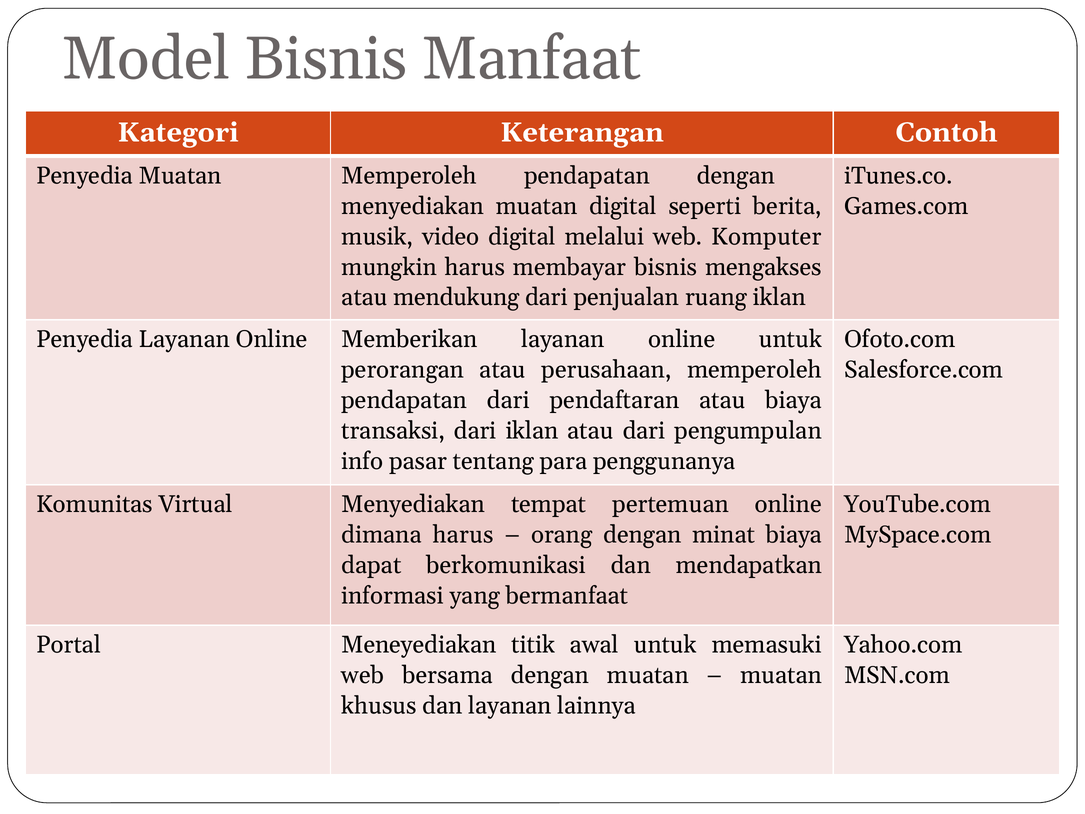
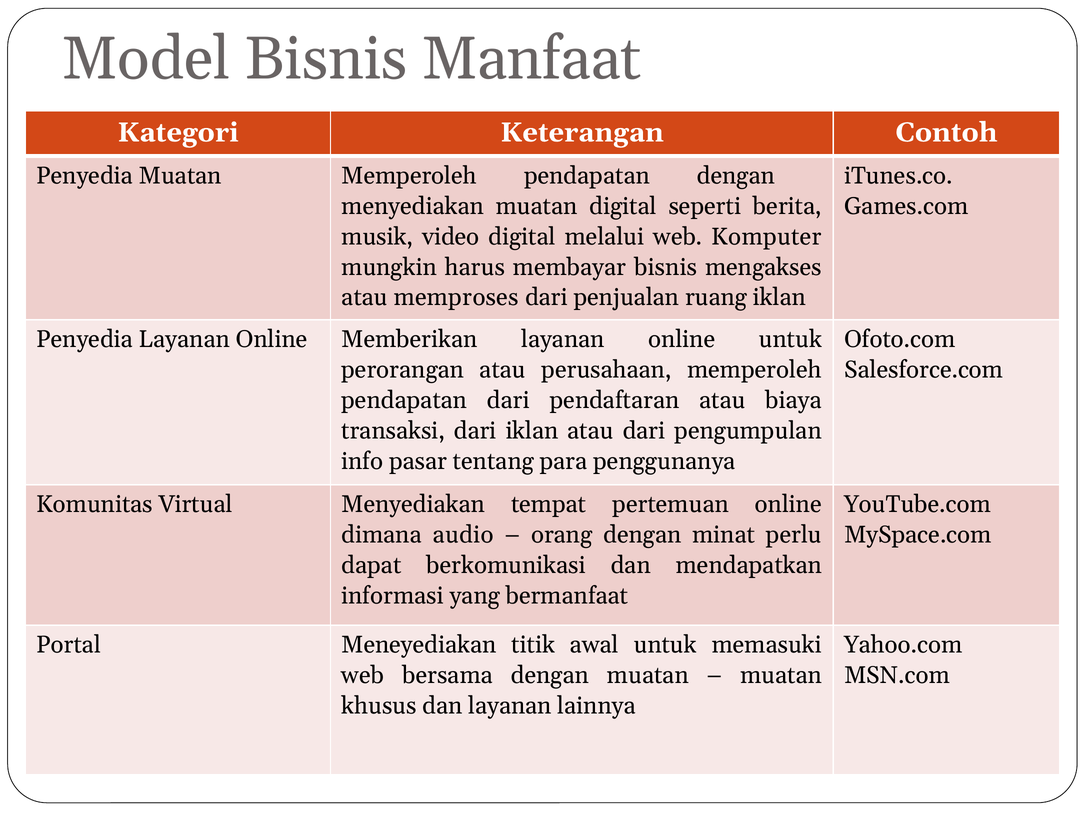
mendukung: mendukung -> memproses (456, 297)
dimana harus: harus -> audio (463, 535)
minat biaya: biaya -> perlu (794, 535)
